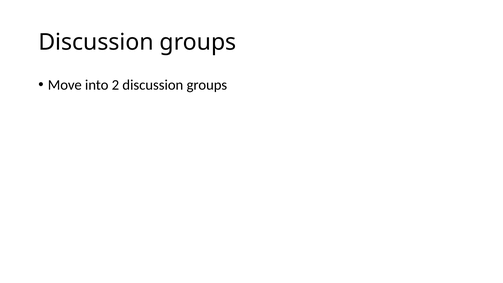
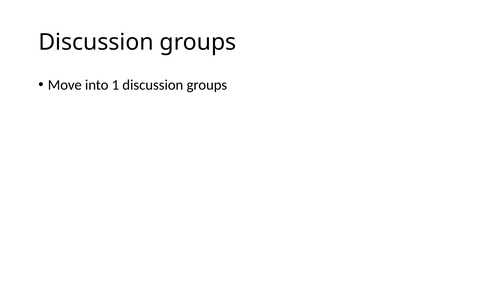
2: 2 -> 1 (115, 85)
